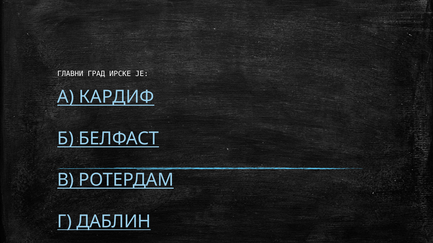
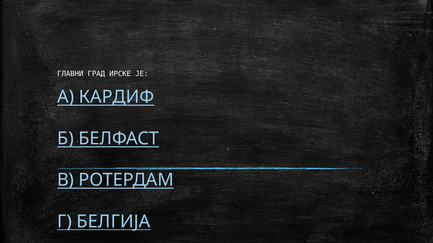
ДАБЛИН: ДАБЛИН -> БЕЛГИЈА (114, 222)
